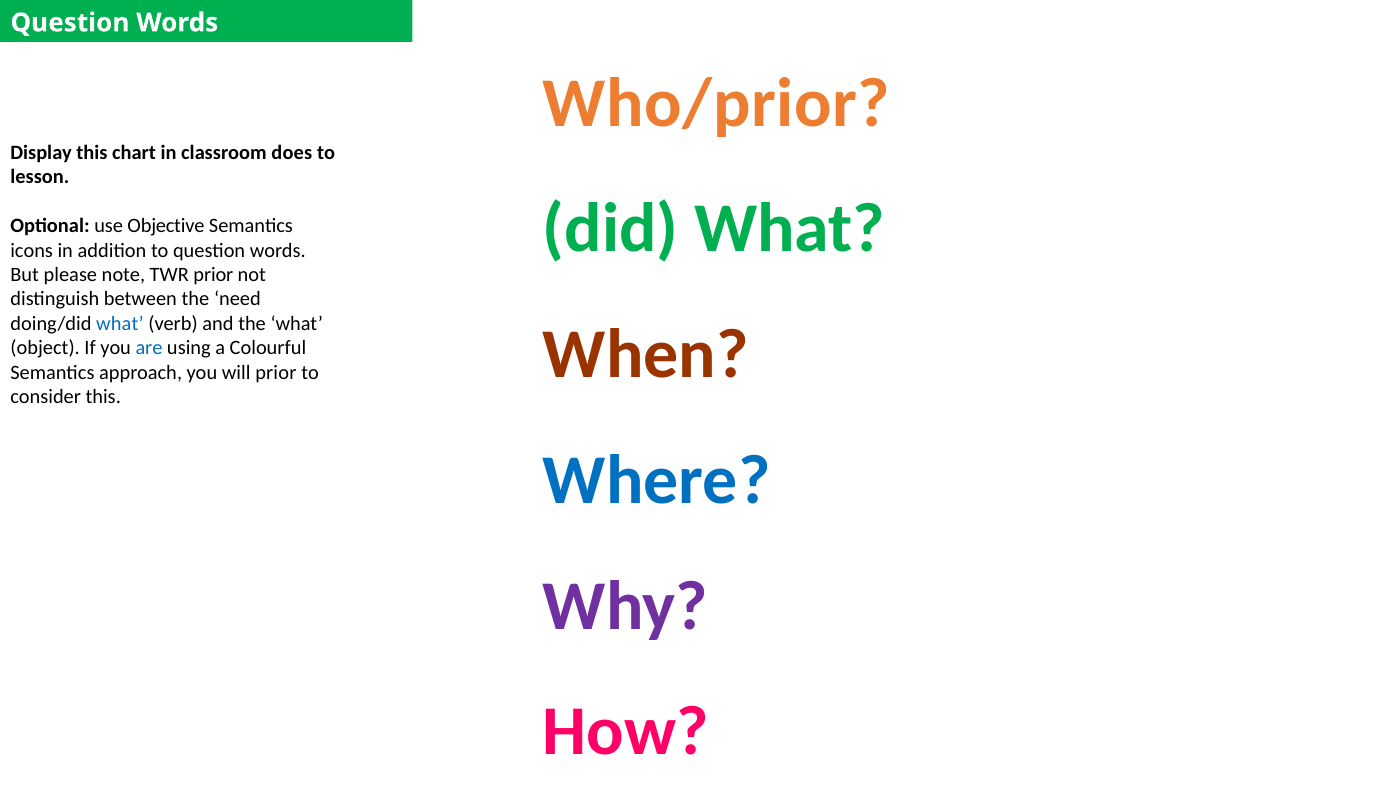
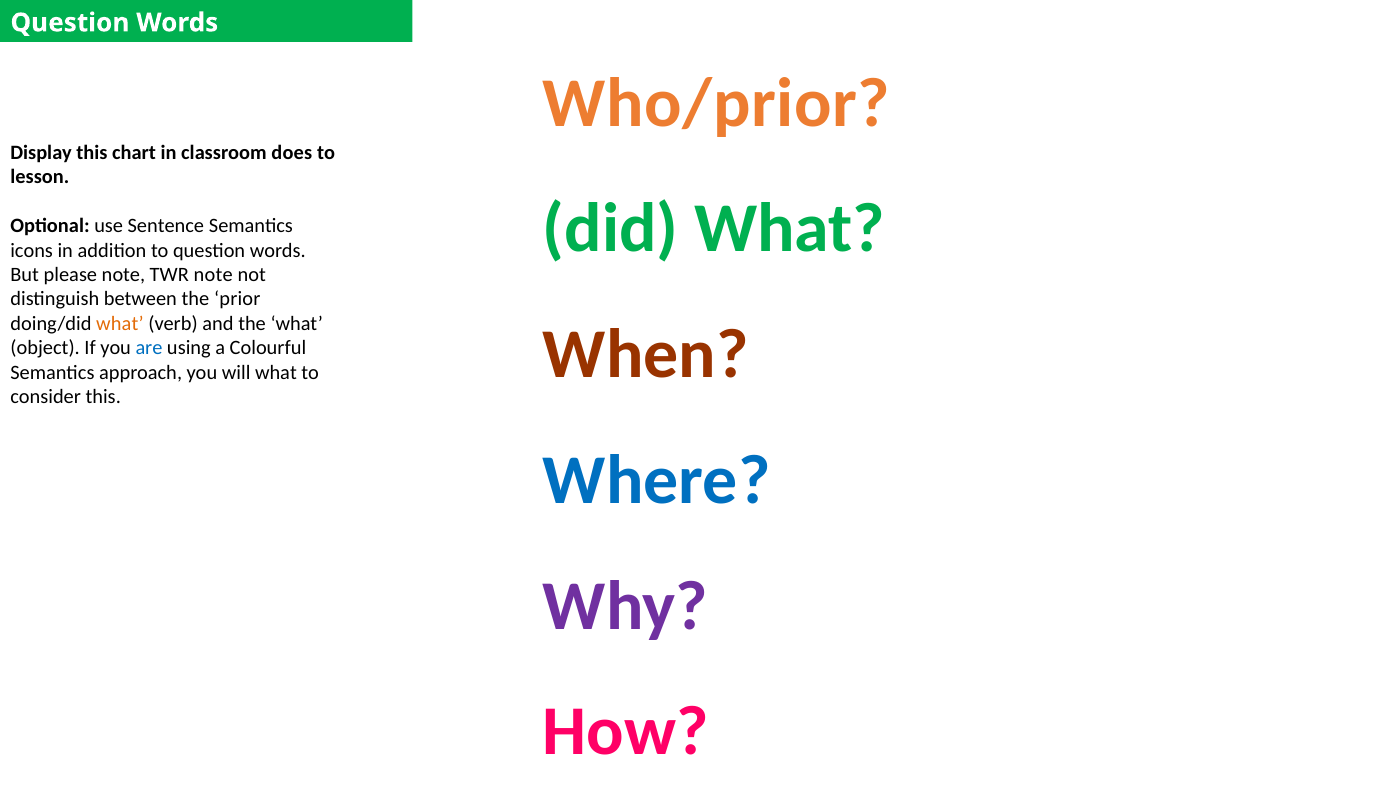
Objective: Objective -> Sentence (166, 226)
TWR prior: prior -> note (213, 275)
need: need -> prior (237, 299)
what colour: blue -> orange (120, 324)
will prior: prior -> what (276, 373)
